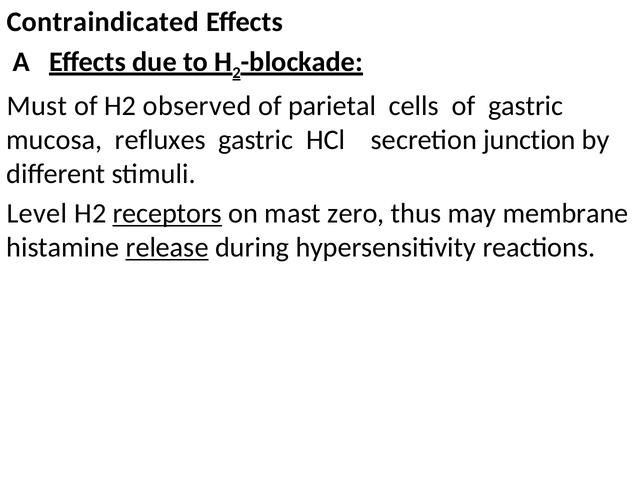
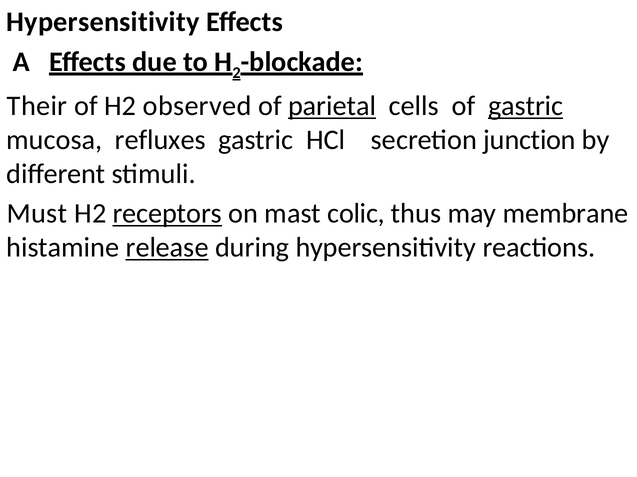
Contraindicated: Contraindicated -> Hypersensitivity (103, 22)
Must: Must -> Their (37, 106)
parietal underline: none -> present (332, 106)
gastric underline: none -> present (526, 106)
Level: Level -> Must (37, 214)
zero: zero -> colic (356, 214)
